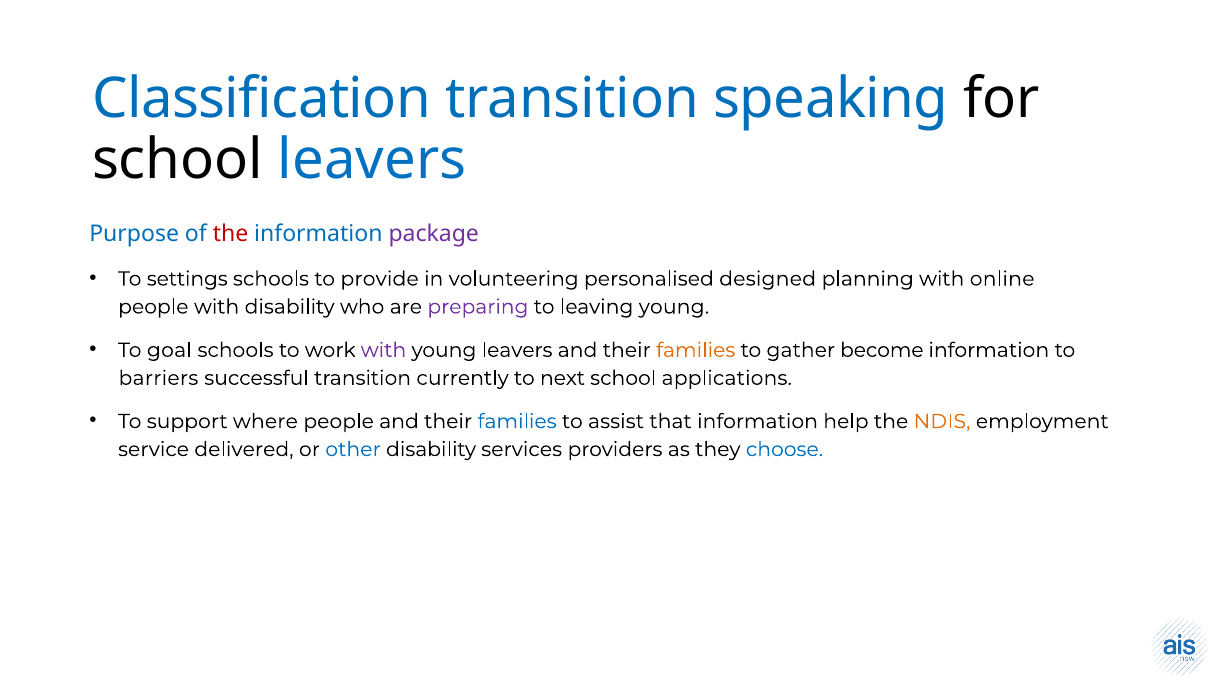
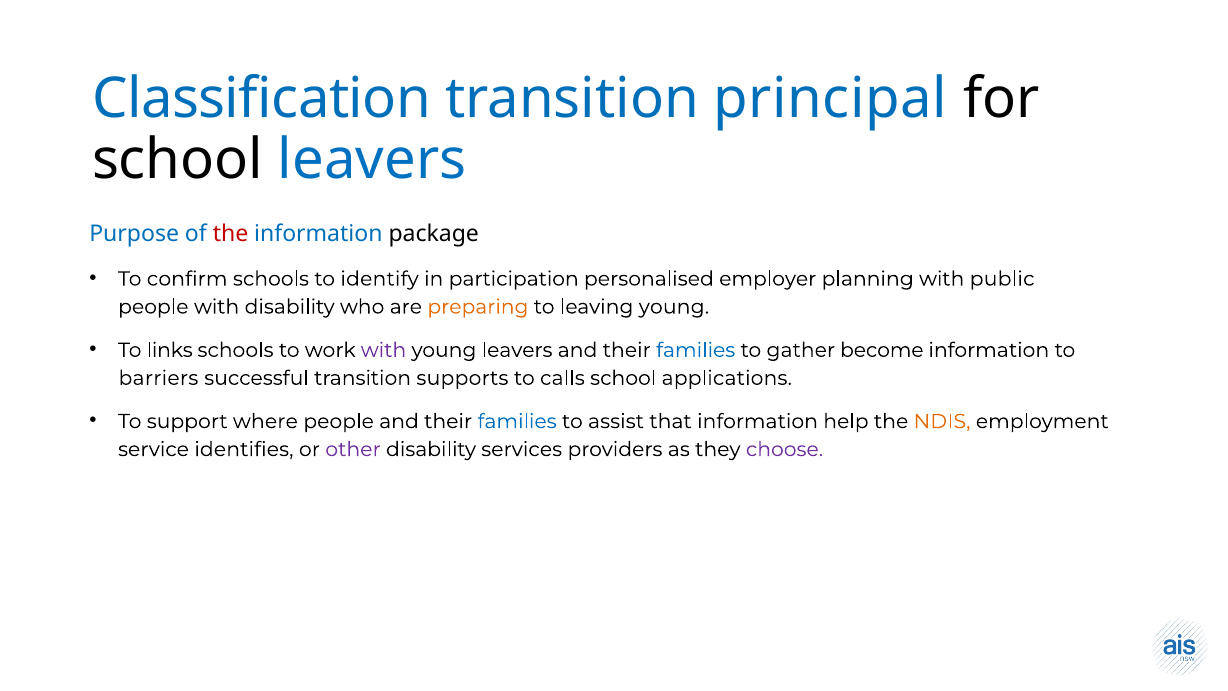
speaking: speaking -> principal (830, 99)
package colour: purple -> black (434, 234)
settings: settings -> confirm (187, 279)
provide: provide -> identify (380, 279)
volunteering: volunteering -> participation (514, 279)
designed: designed -> employer (768, 279)
online: online -> public (1002, 279)
preparing colour: purple -> orange (478, 307)
goal: goal -> links (170, 350)
families colour: orange -> blue (696, 350)
currently: currently -> supports (462, 378)
next: next -> calls (562, 378)
delivered: delivered -> identifies (244, 449)
other colour: blue -> purple (353, 449)
choose colour: blue -> purple (784, 449)
